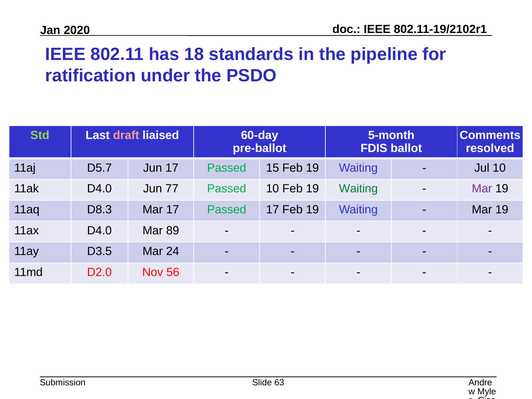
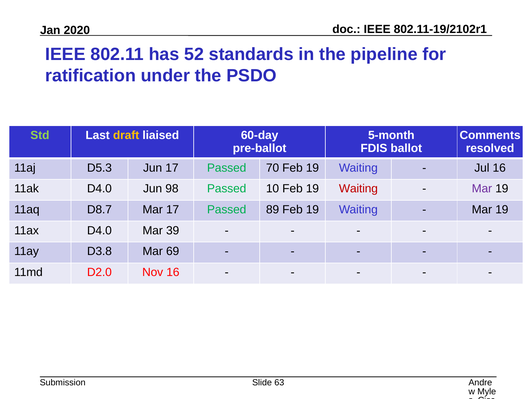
18: 18 -> 52 (194, 54)
draft colour: pink -> yellow (126, 135)
D5.7: D5.7 -> D5.3 (99, 168)
15: 15 -> 70 (273, 168)
Jul 10: 10 -> 16 (499, 168)
77: 77 -> 98 (172, 189)
Waiting colour: green -> red (358, 189)
D8.3: D8.3 -> D8.7 (99, 210)
Passed 17: 17 -> 89 (273, 210)
89: 89 -> 39 (173, 231)
D3.5: D3.5 -> D3.8 (99, 251)
24: 24 -> 69 (173, 251)
Nov 56: 56 -> 16 (173, 272)
